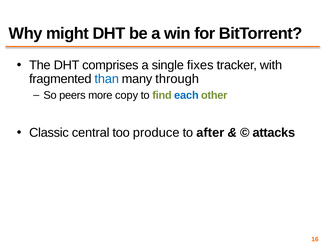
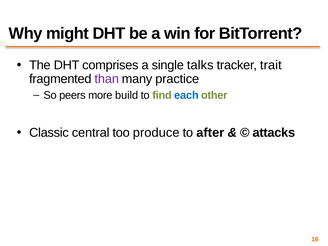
fixes: fixes -> talks (200, 65)
with: with -> trait (271, 65)
than colour: blue -> purple (107, 79)
through: through -> practice (177, 79)
copy: copy -> build (127, 95)
